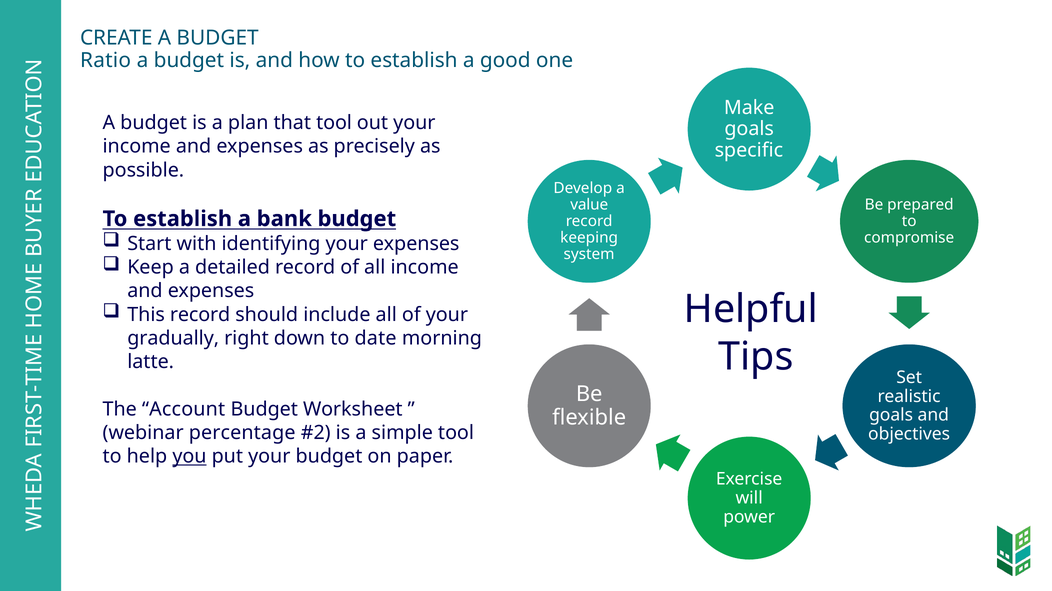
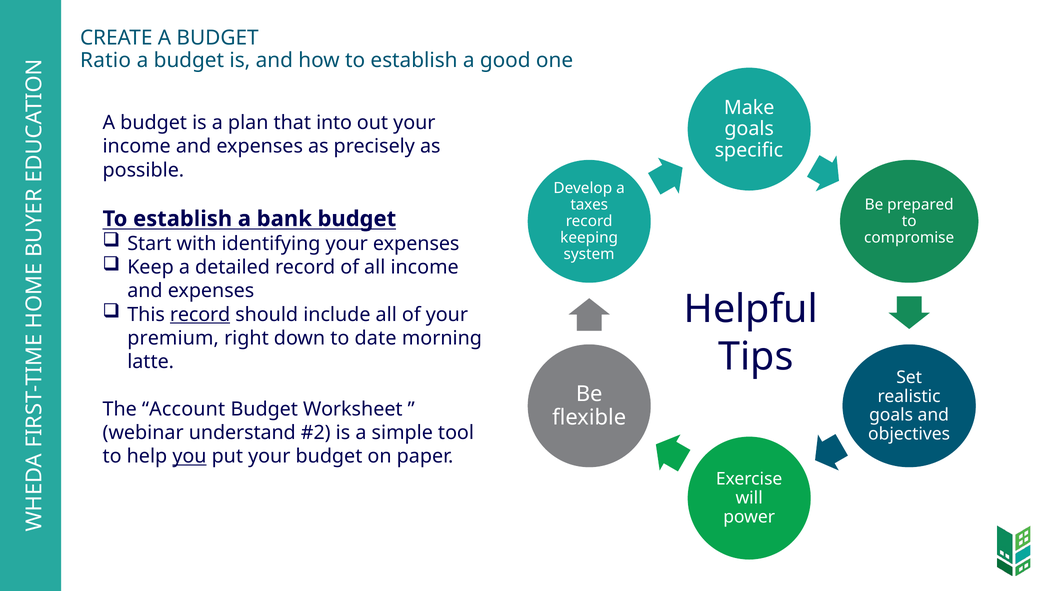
that tool: tool -> into (334, 123)
value: value -> taxes (589, 205)
record underline: none -> present (200, 315)
gradually: gradually -> premium (173, 339)
percentage: percentage -> understand (242, 433)
